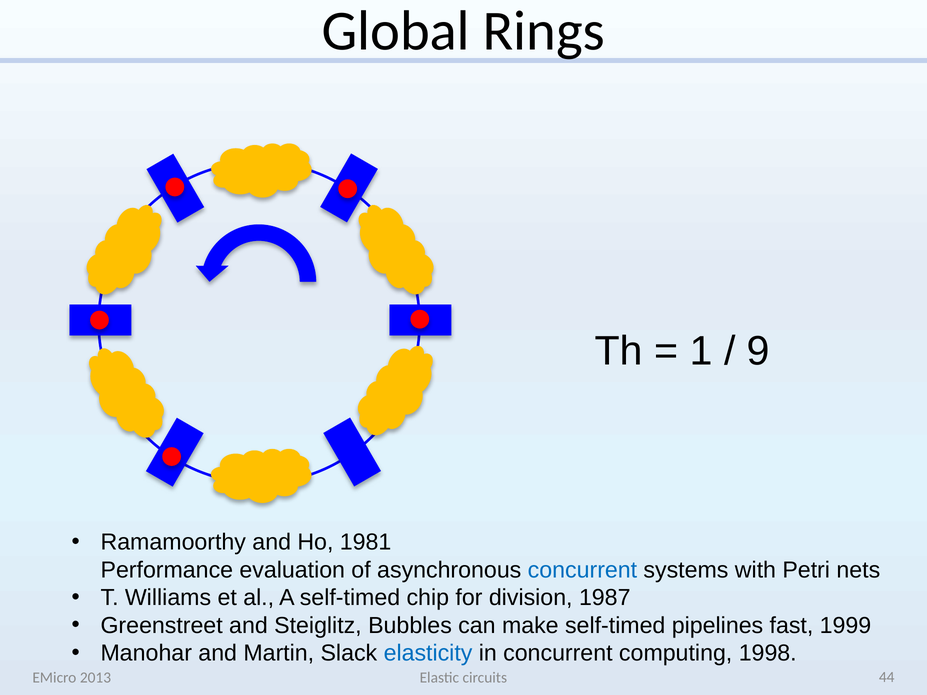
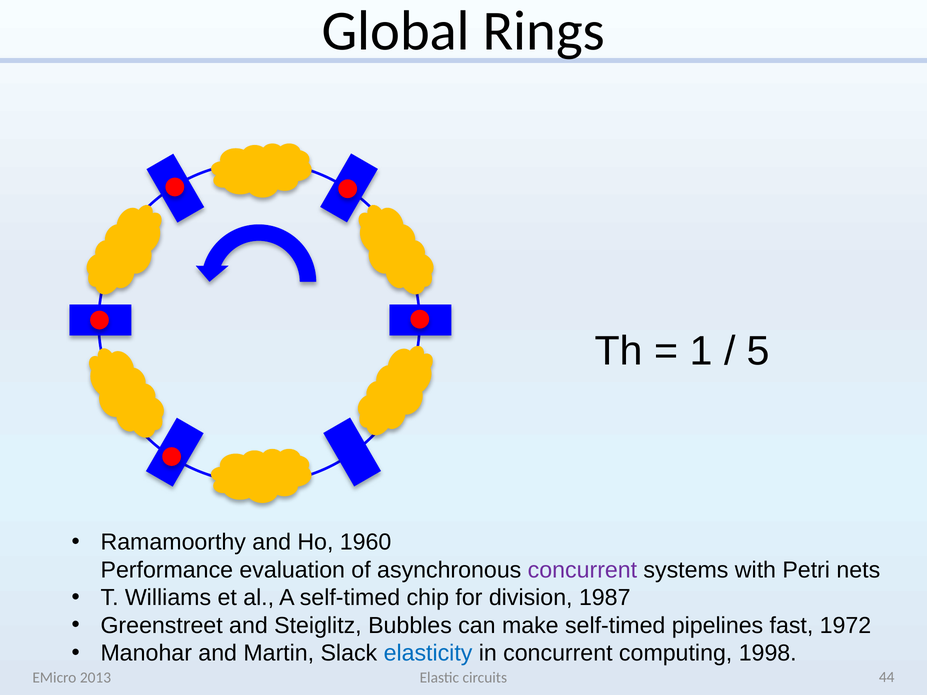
9: 9 -> 5 (758, 351)
1981: 1981 -> 1960 (366, 542)
concurrent colour: blue -> purple (582, 570)
1999: 1999 -> 1972 (845, 626)
